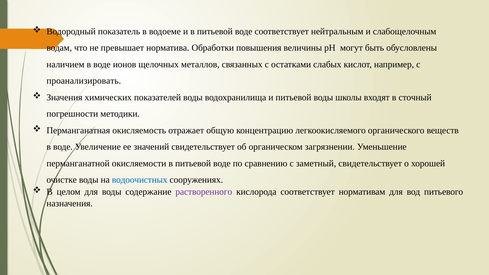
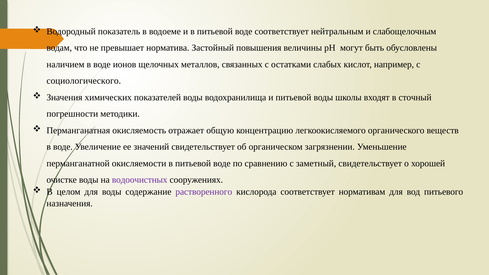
Обработки: Обработки -> Застойный (213, 48)
проанализировать: проанализировать -> социологического (84, 81)
водоочистных colour: blue -> purple (140, 180)
